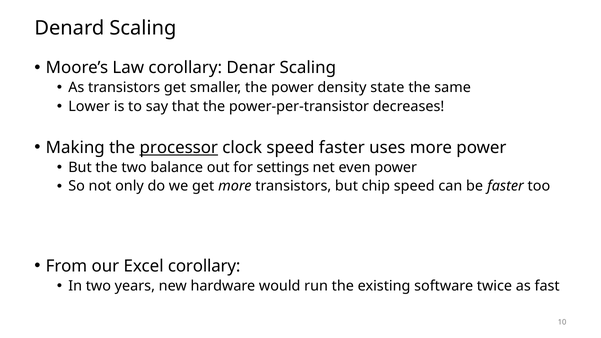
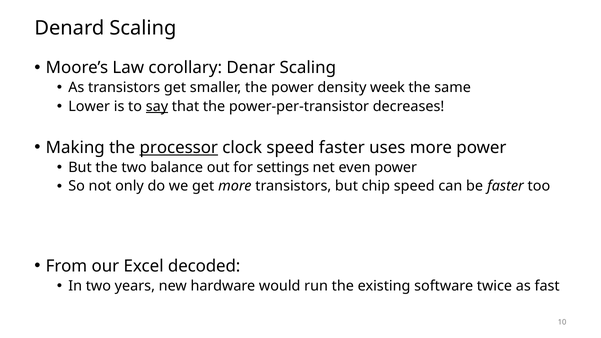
state: state -> week (387, 88)
say underline: none -> present (157, 106)
Excel corollary: corollary -> decoded (204, 266)
